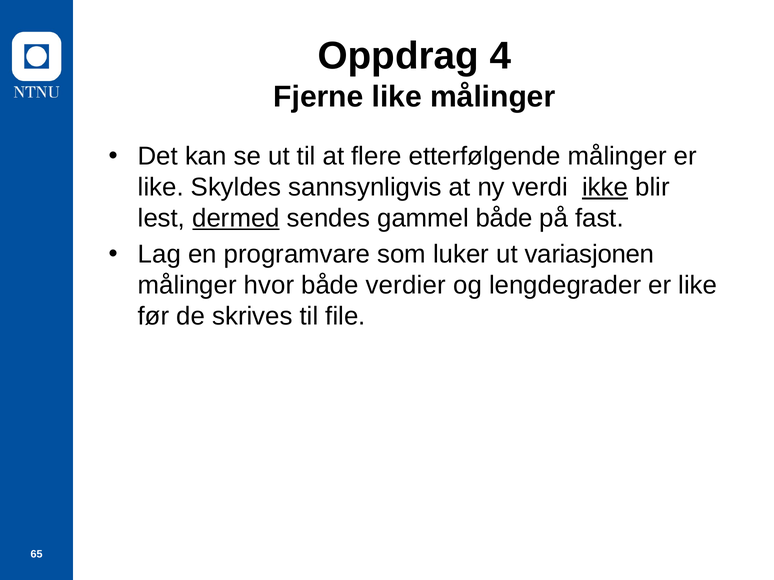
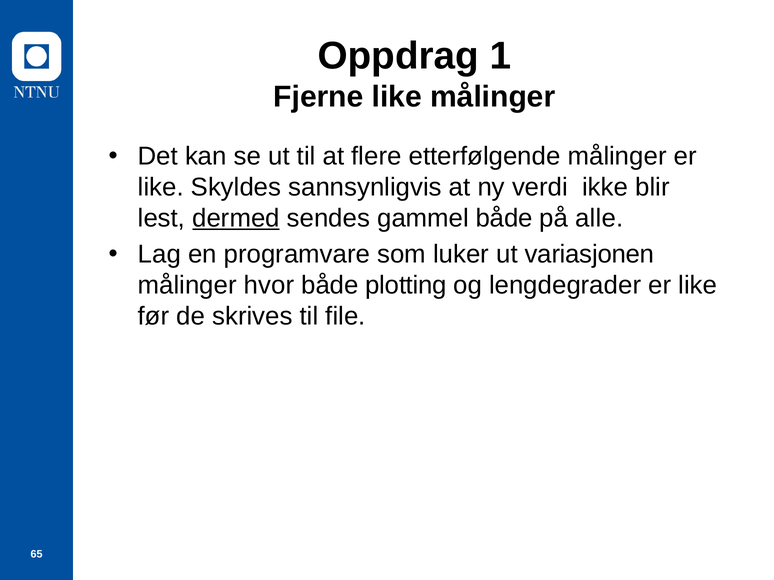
4: 4 -> 1 (500, 56)
ikke underline: present -> none (605, 188)
fast: fast -> alle (599, 219)
verdier: verdier -> plotting (406, 286)
